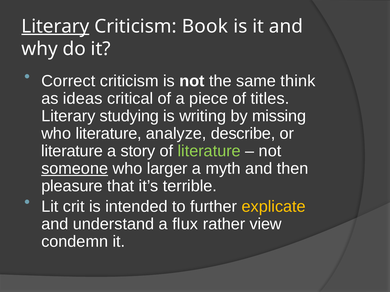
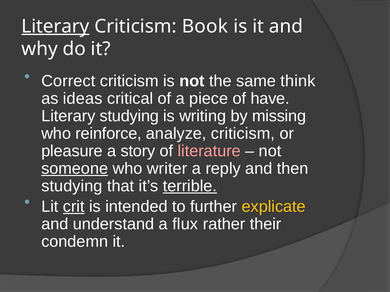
titles: titles -> have (270, 99)
who literature: literature -> reinforce (109, 134)
analyze describe: describe -> criticism (243, 134)
literature: literature -> pleasure (72, 151)
literature colour: light green -> pink (209, 151)
larger: larger -> writer (167, 169)
myth: myth -> reply (223, 169)
pleasure: pleasure -> studying (72, 186)
terrible underline: none -> present (190, 186)
crit underline: none -> present (74, 207)
view: view -> their (266, 224)
